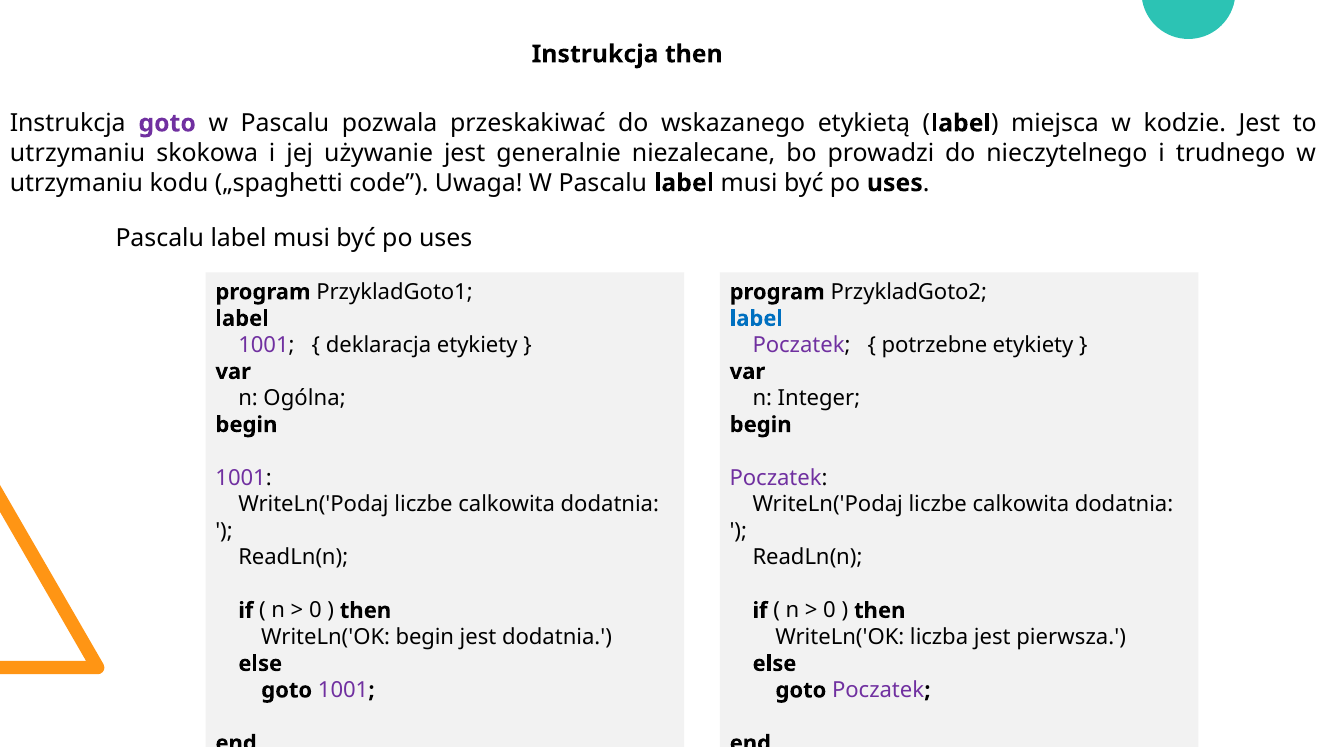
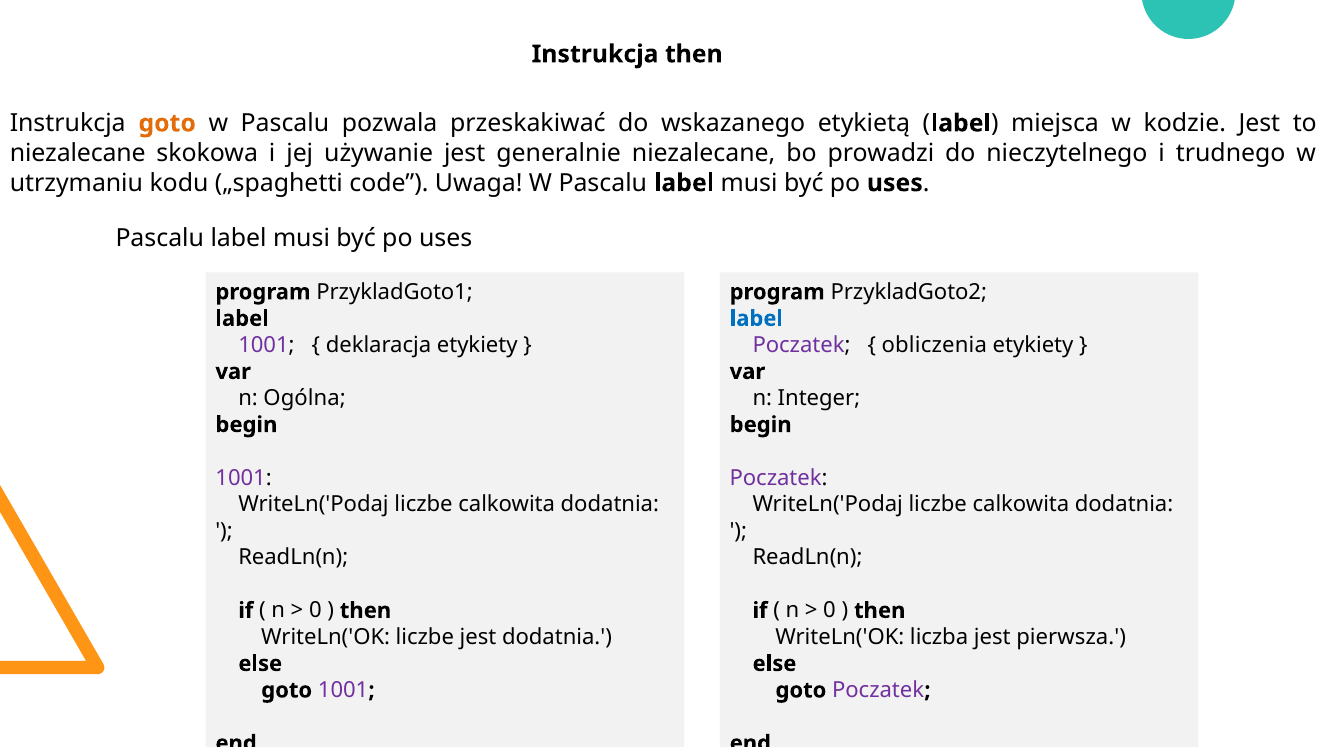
goto colour: purple -> orange (167, 123)
utrzymaniu: utrzymaniu -> niezalecane (78, 153)
potrzebne: potrzebne -> obliczenia (934, 345)
WriteLn('OK begin: begin -> liczbe (425, 637)
